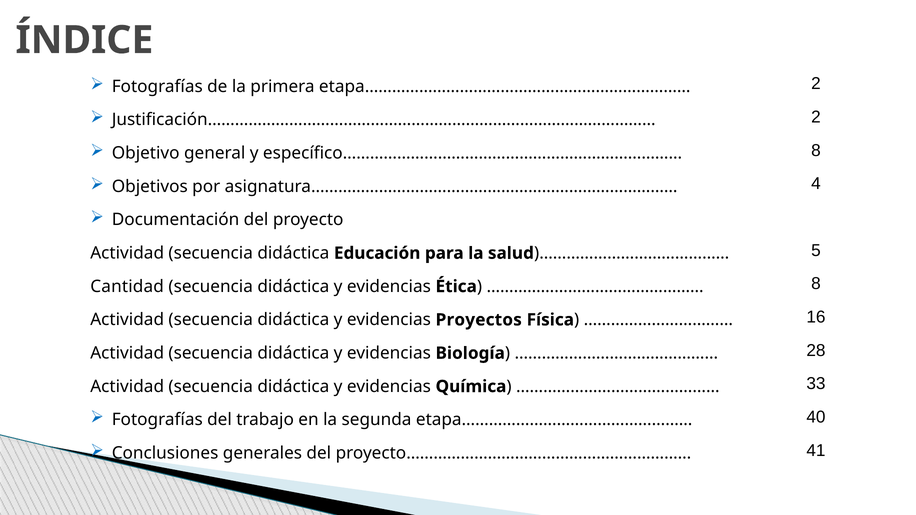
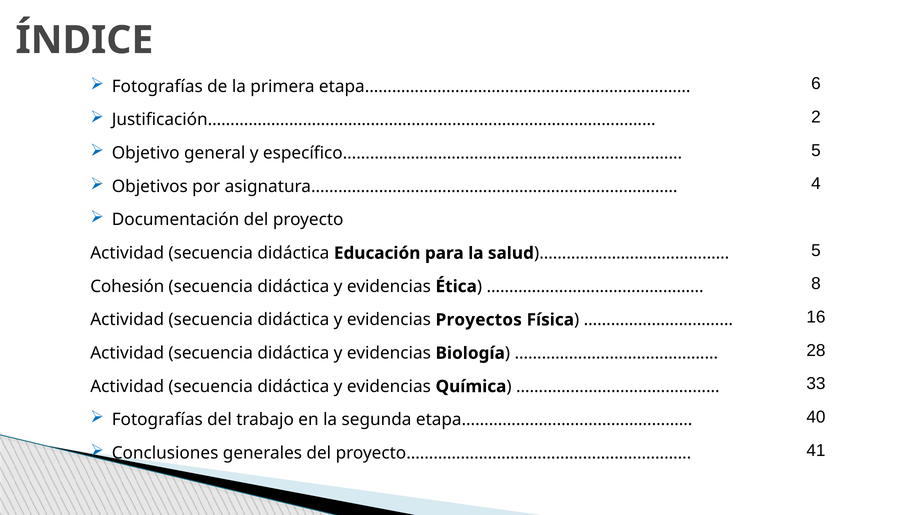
etapa……………………………………………………………… 2: 2 -> 6 (816, 84)
específico………………………………………………………………… 8: 8 -> 5 (816, 150)
Cantidad: Cantidad -> Cohesión (127, 287)
